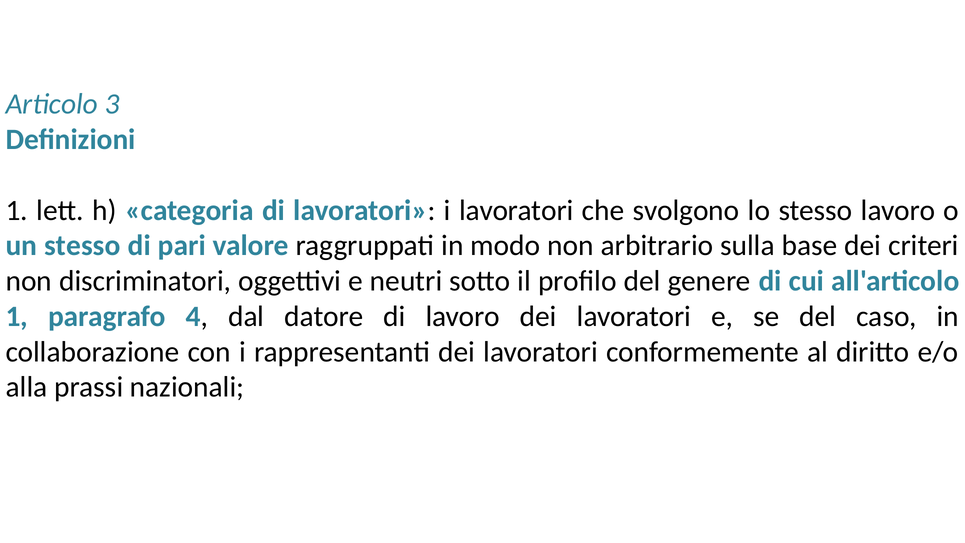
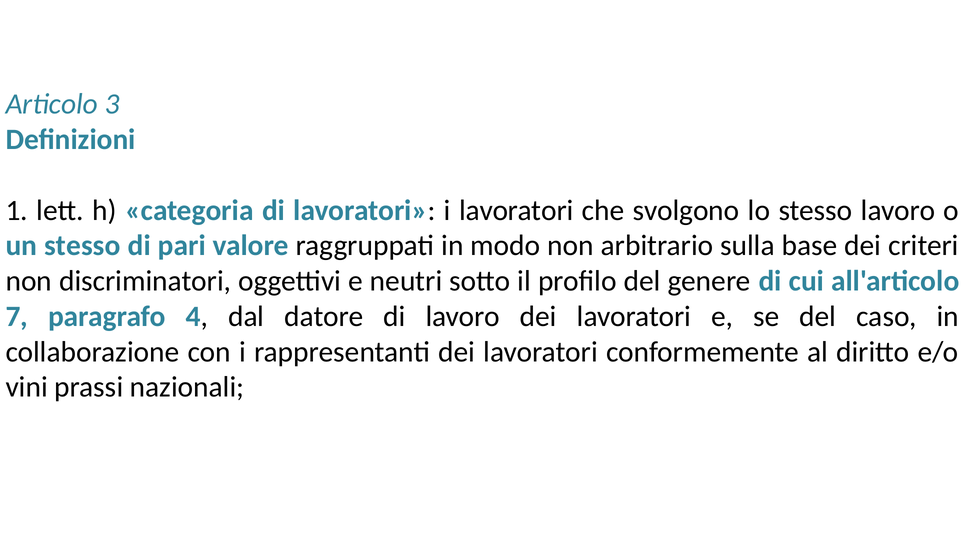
1: 1 -> 7 (17, 316)
alla: alla -> vini (27, 387)
